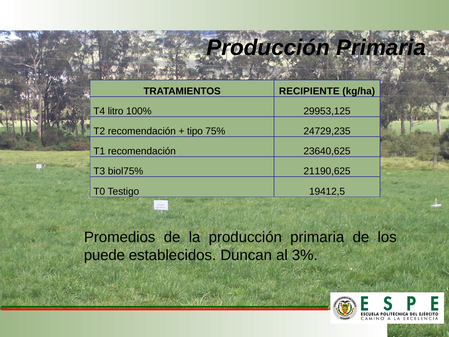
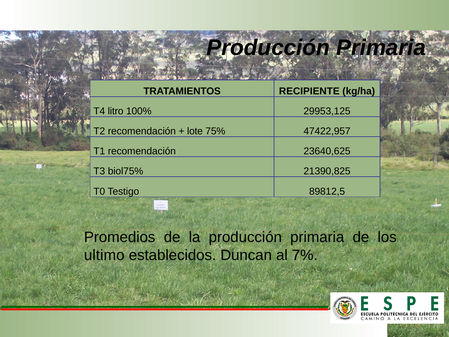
tipo: tipo -> lote (195, 131)
24729,235: 24729,235 -> 47422,957 (327, 131)
21190,625: 21190,625 -> 21390,825 (327, 171)
19412,5: 19412,5 -> 89812,5 (327, 191)
puede: puede -> ultimo (104, 255)
3%: 3% -> 7% (305, 255)
